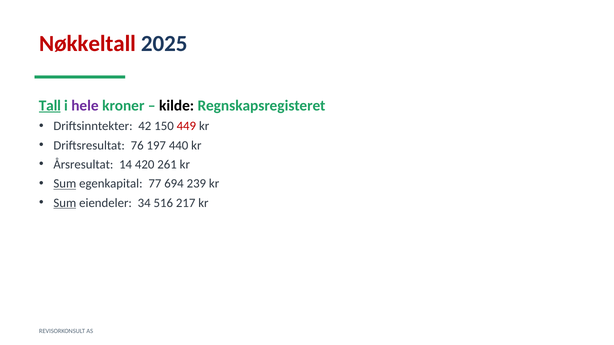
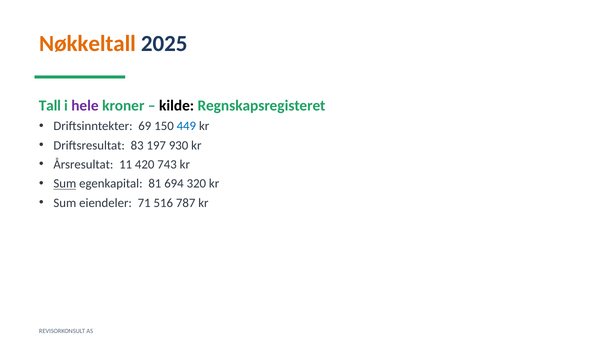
Nøkkeltall colour: red -> orange (87, 44)
Tall underline: present -> none (50, 106)
42: 42 -> 69 (145, 126)
449 colour: red -> blue (186, 126)
76: 76 -> 83 (137, 145)
440: 440 -> 930 (179, 145)
14: 14 -> 11 (126, 165)
261: 261 -> 743 (167, 165)
77: 77 -> 81 (155, 184)
239: 239 -> 320 (196, 184)
Sum underline: present -> none (65, 203)
34: 34 -> 71 (144, 203)
217: 217 -> 787 (186, 203)
